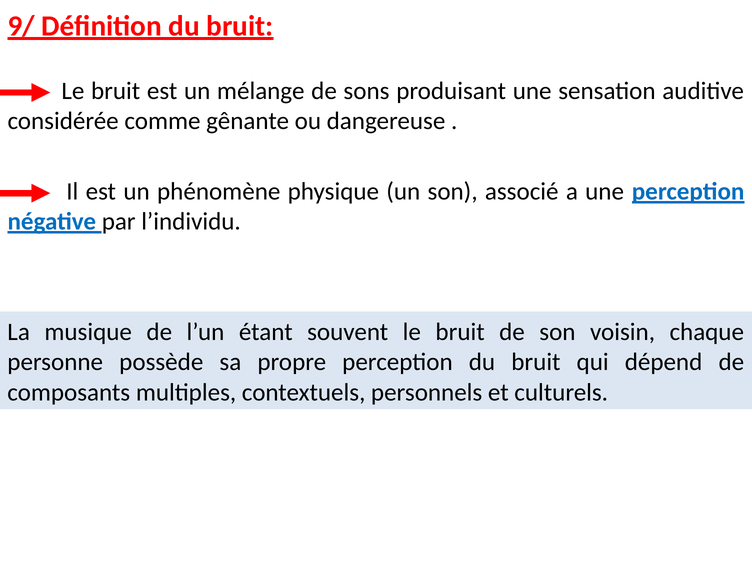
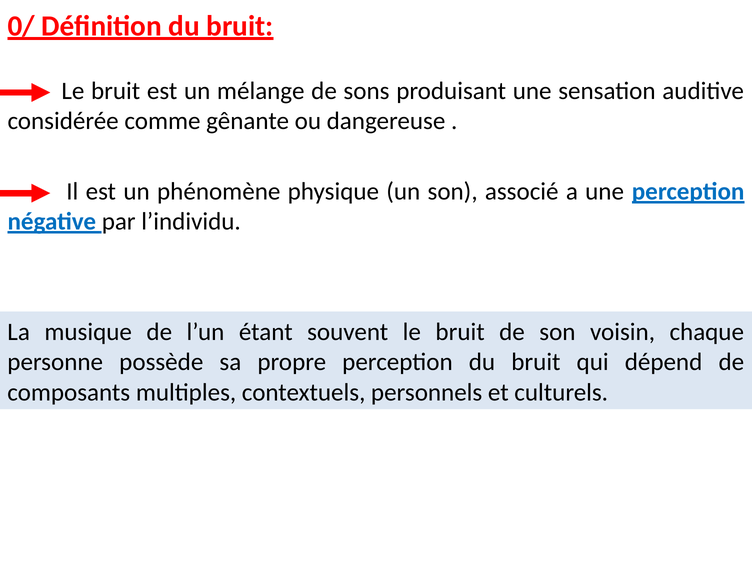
9/: 9/ -> 0/ (21, 26)
